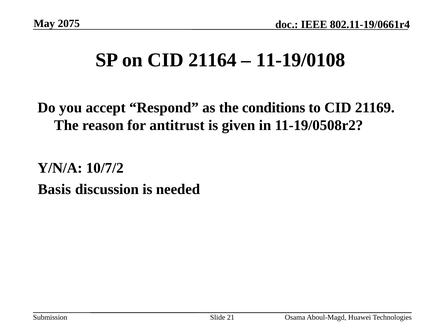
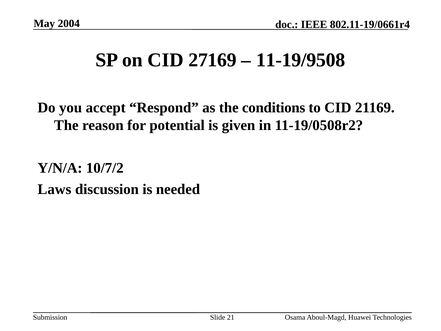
2075: 2075 -> 2004 (69, 23)
21164: 21164 -> 27169 (213, 60)
11-19/0108: 11-19/0108 -> 11-19/9508 (301, 60)
antitrust: antitrust -> potential (177, 125)
Basis: Basis -> Laws (54, 189)
